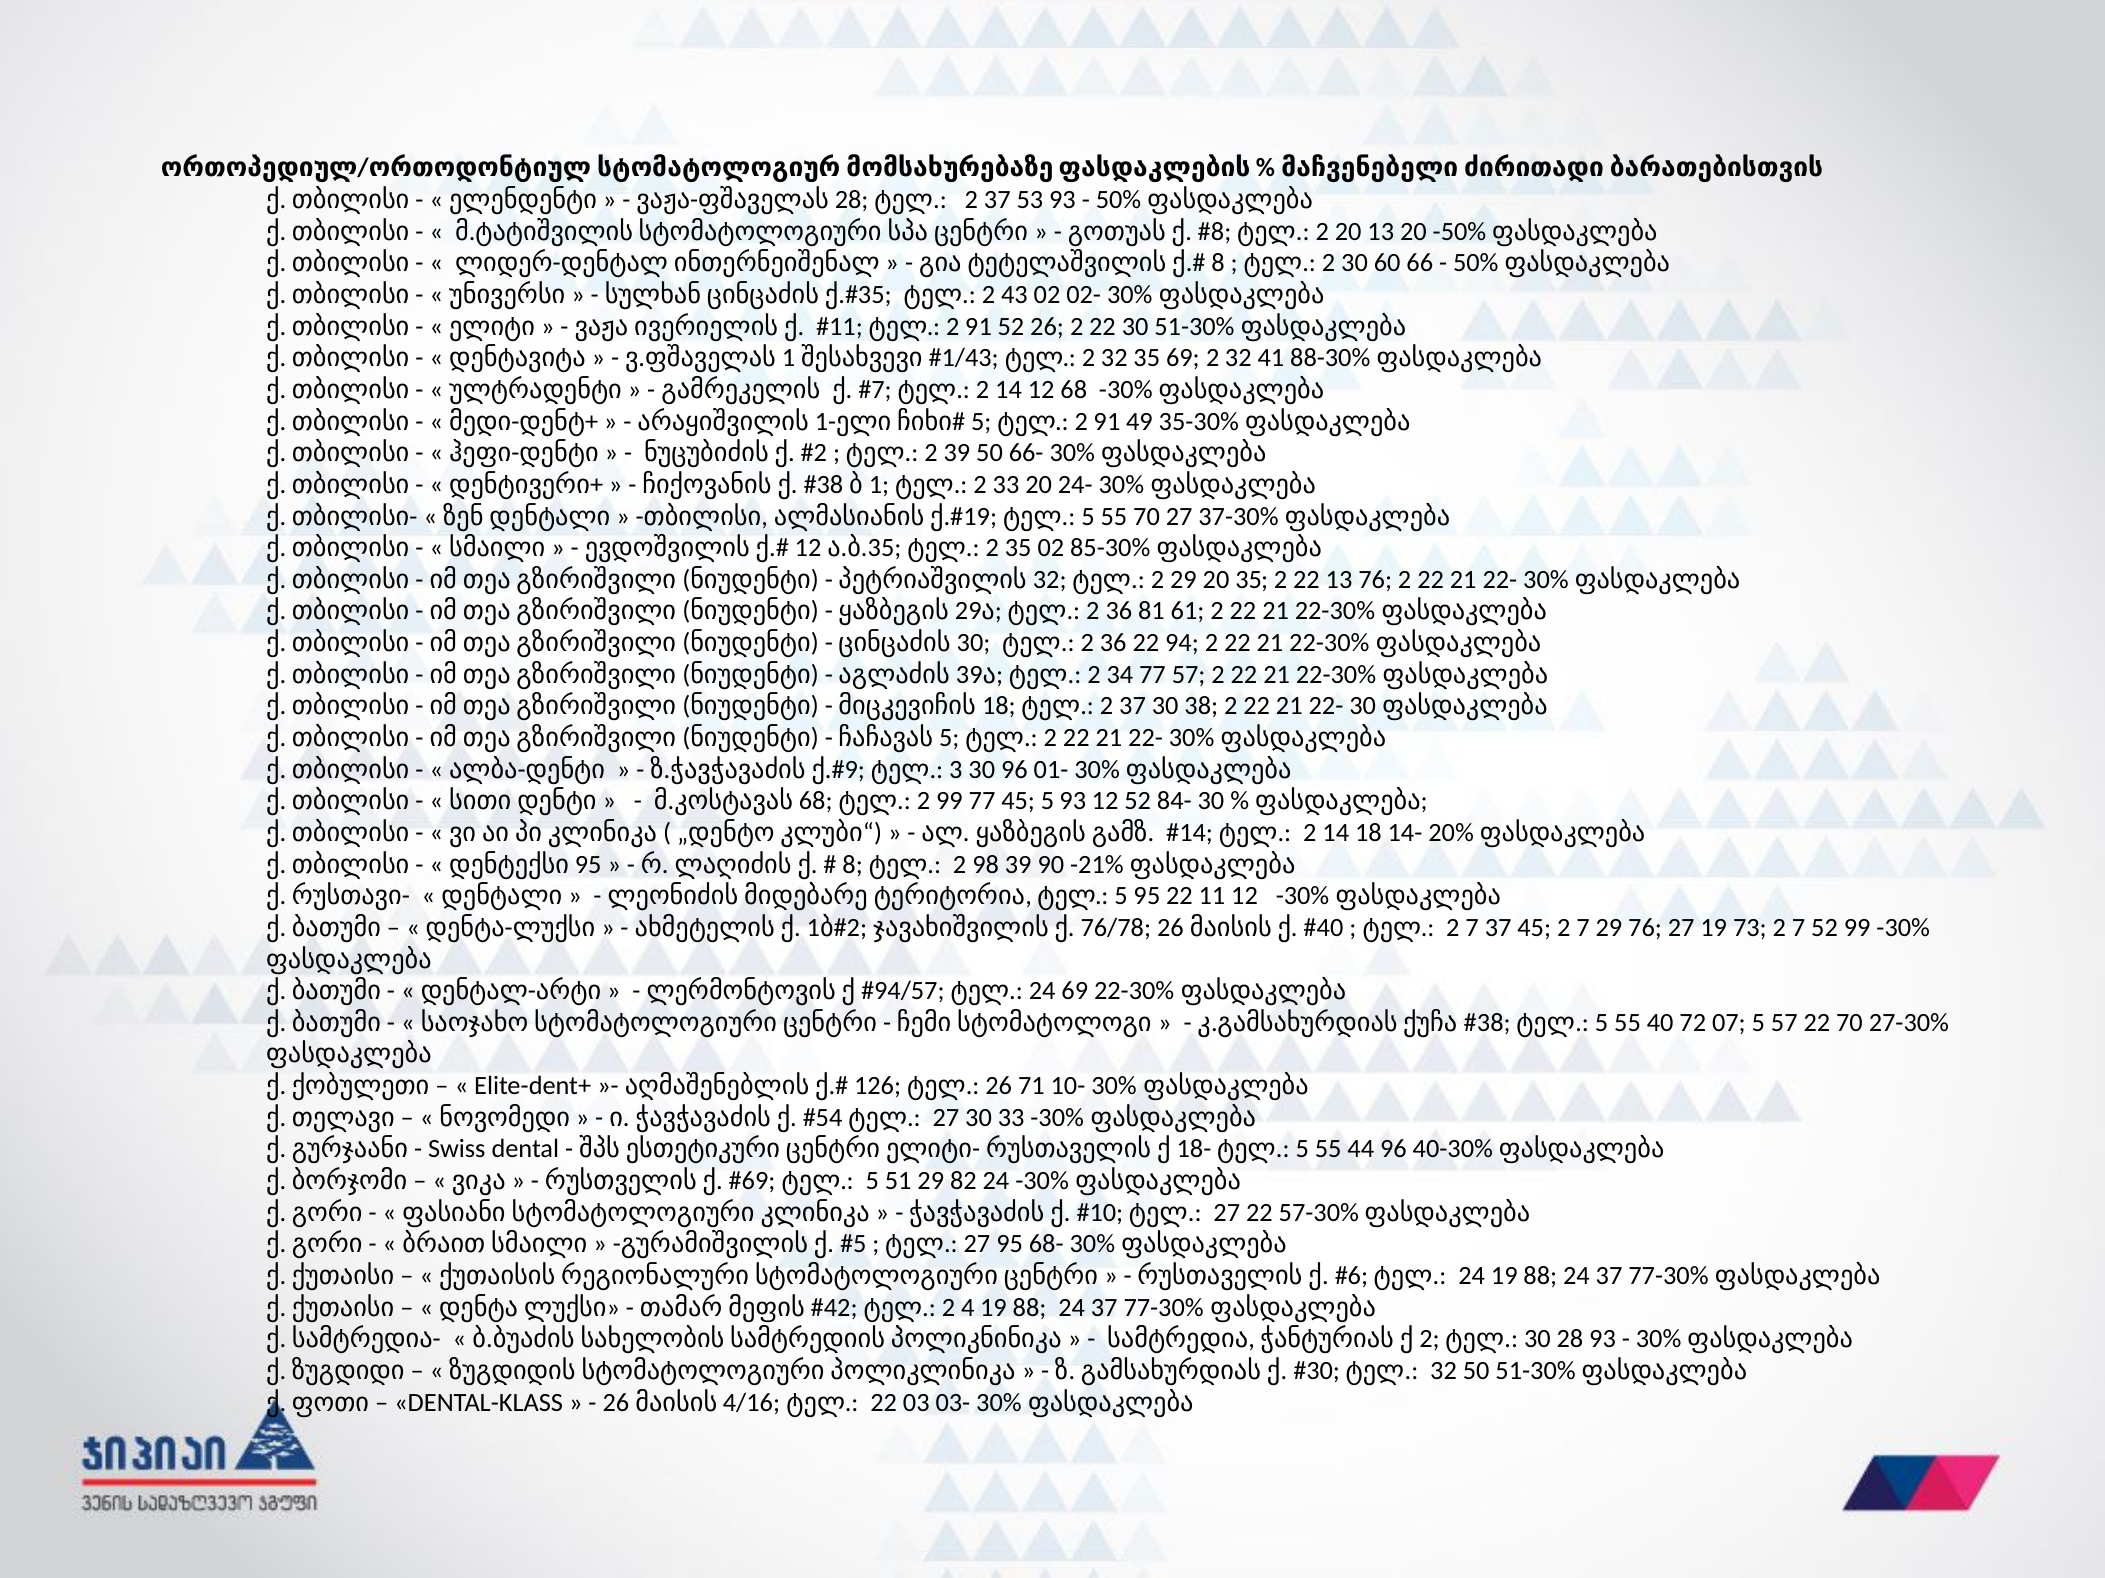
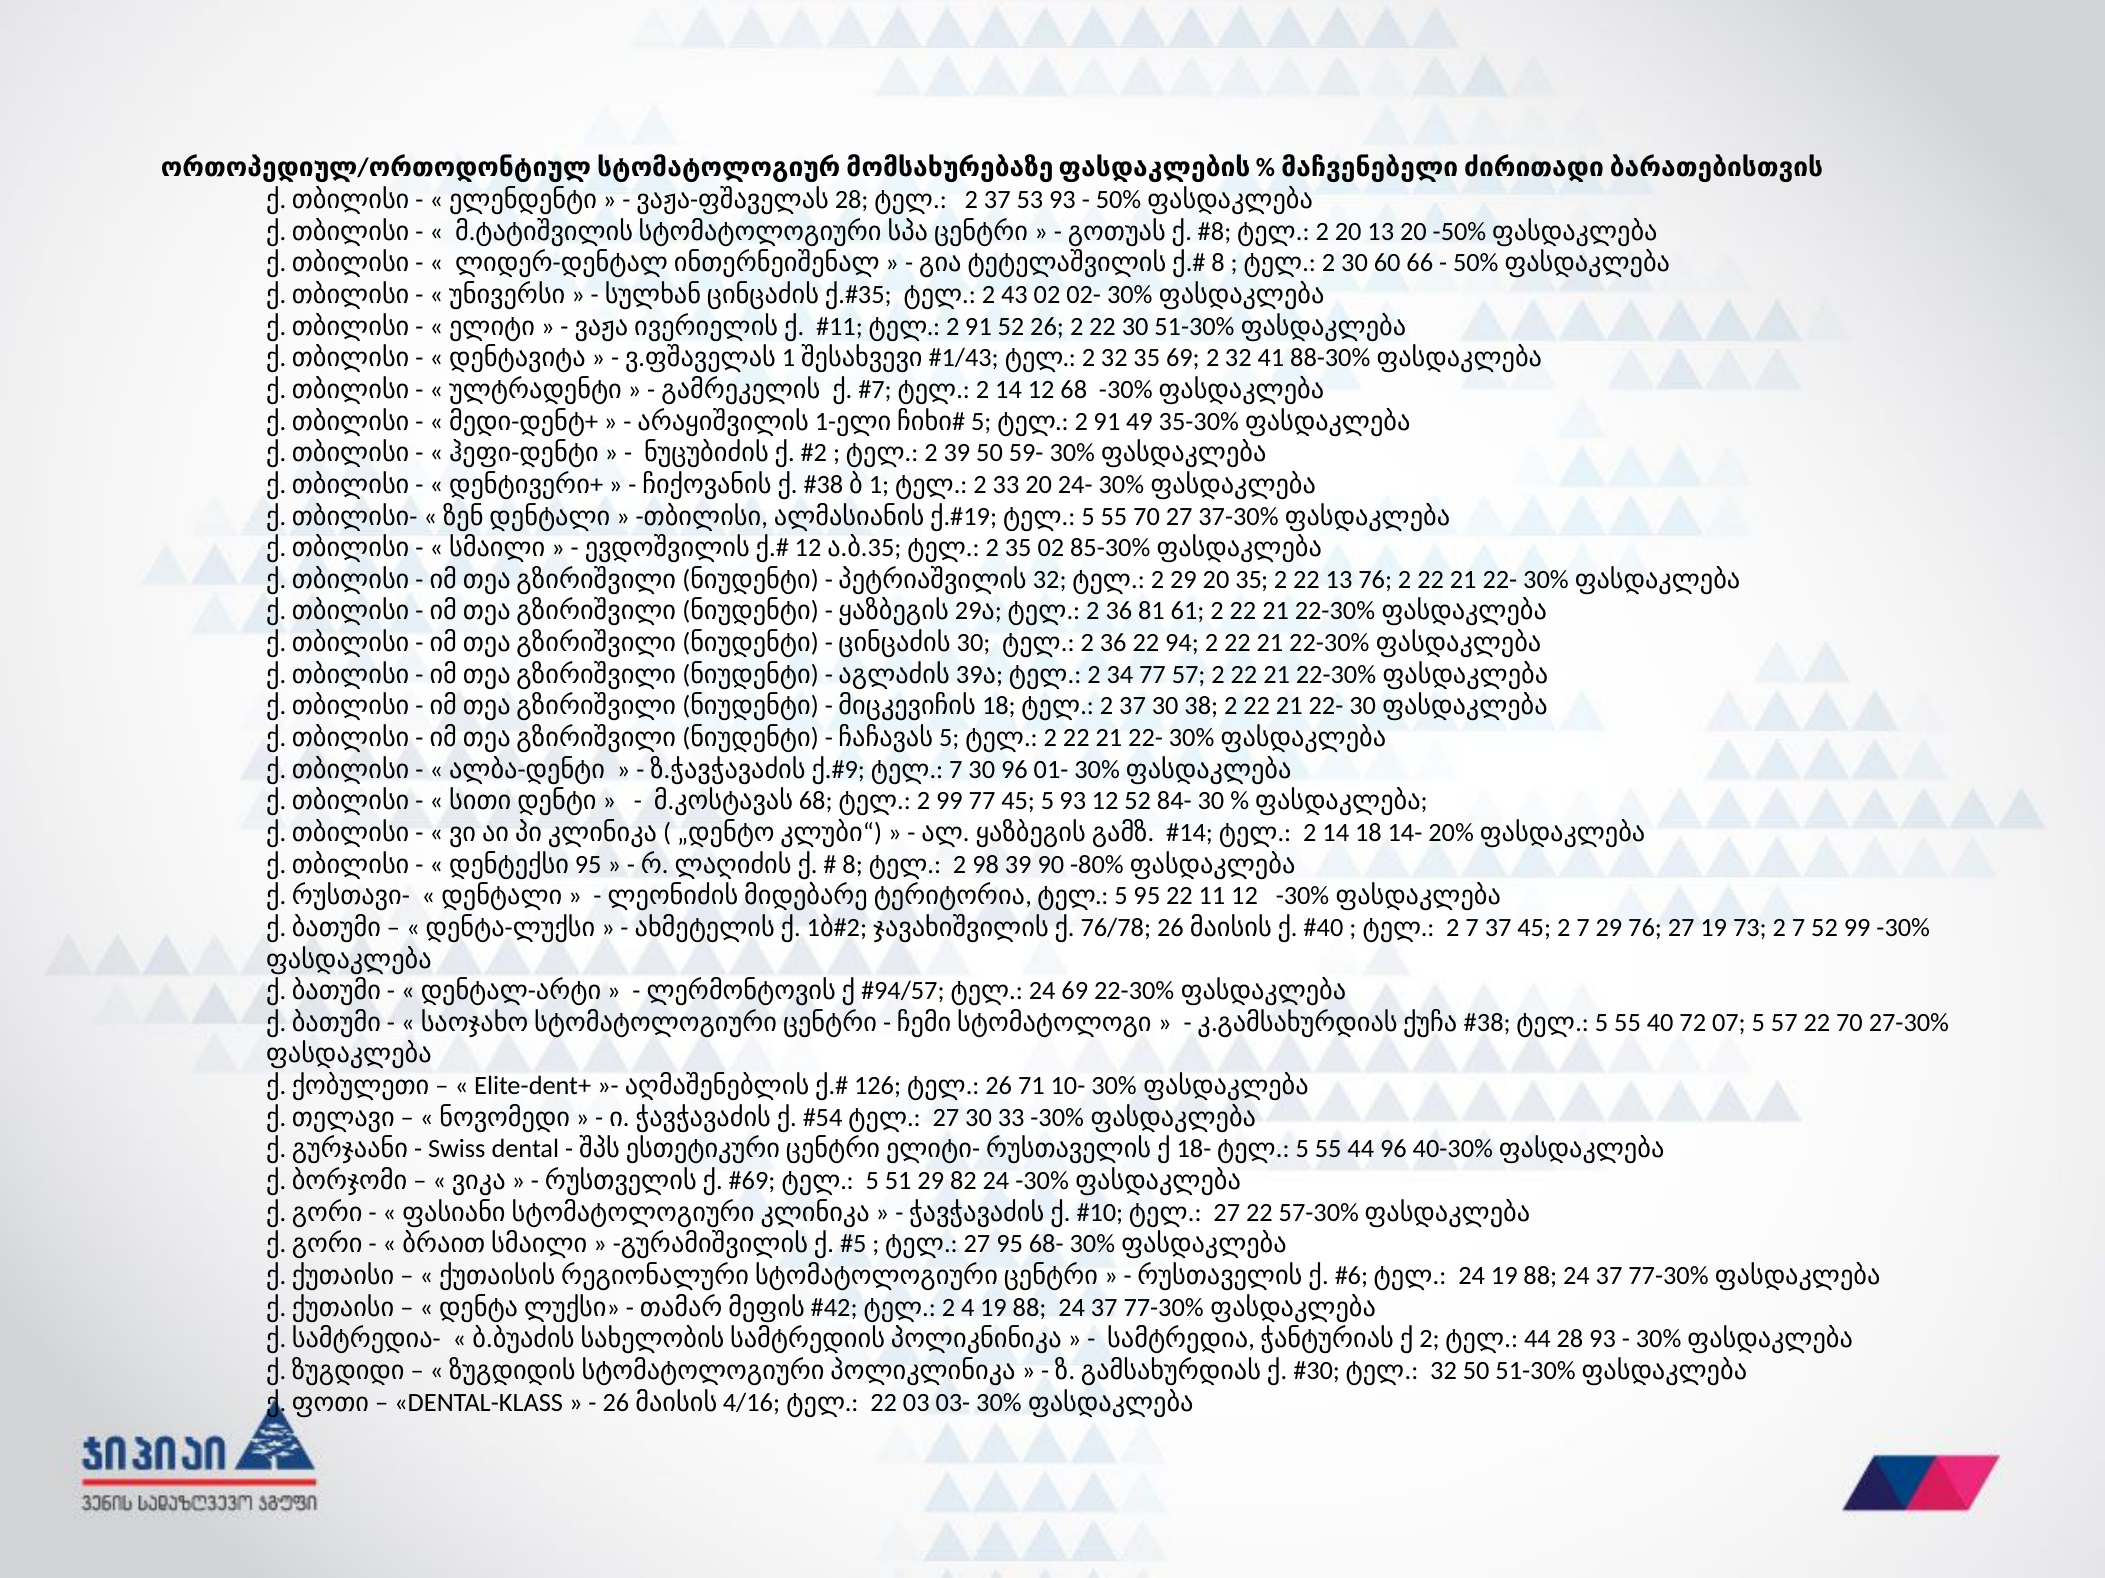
66-: 66- -> 59- (1026, 453)
3: 3 -> 7 (956, 770)
-21%: -21% -> -80% (1097, 865)
30: 30 -> 44 (1537, 1340)
